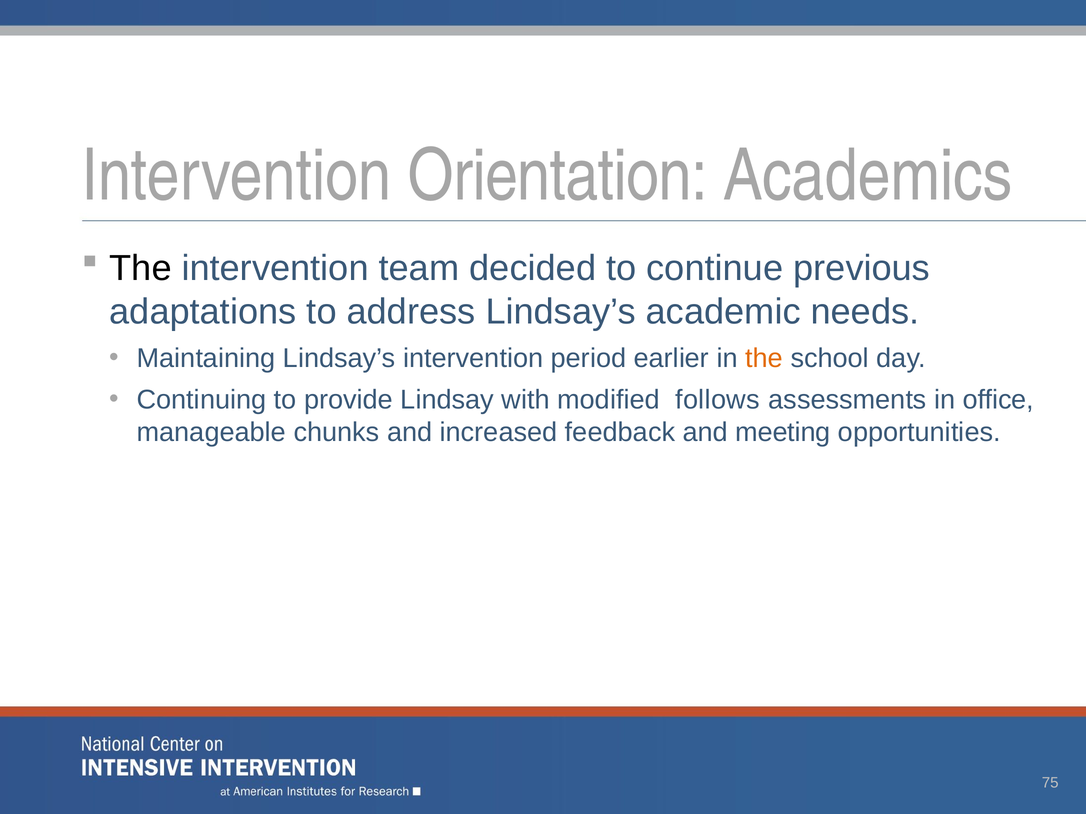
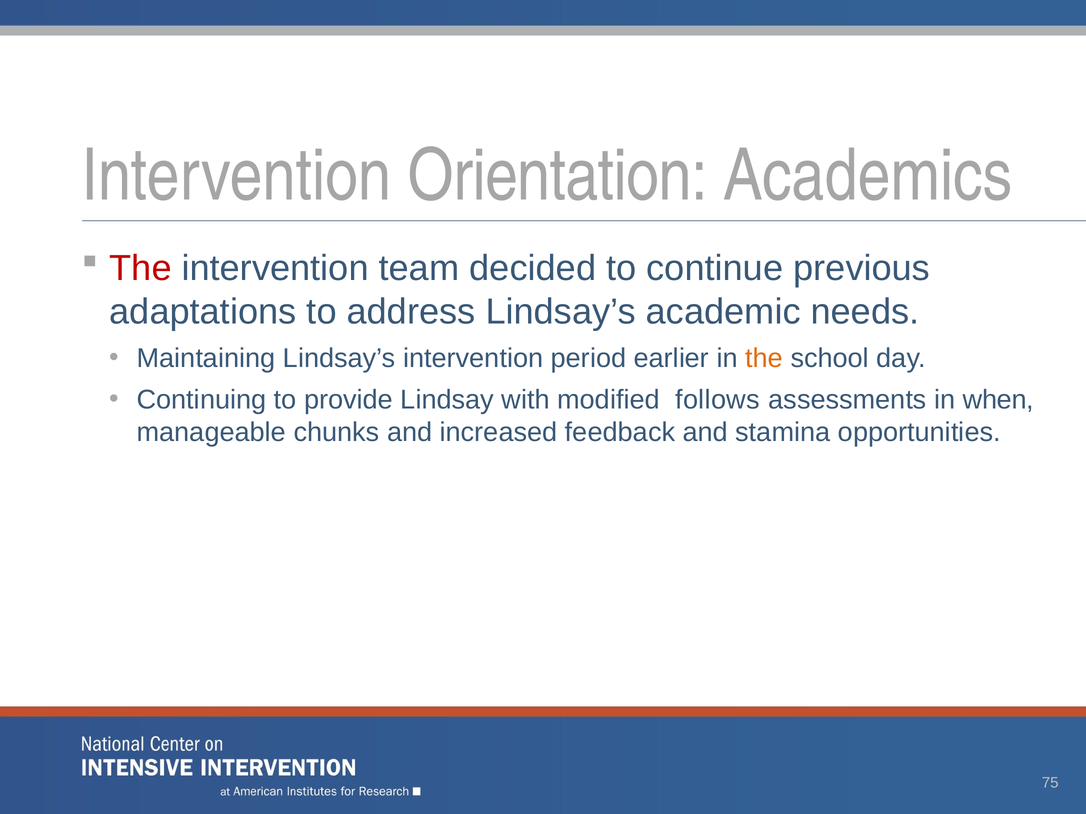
The colour: black -> red (141, 268)
office: office -> when (998, 400)
meeting: meeting -> stamina (783, 433)
